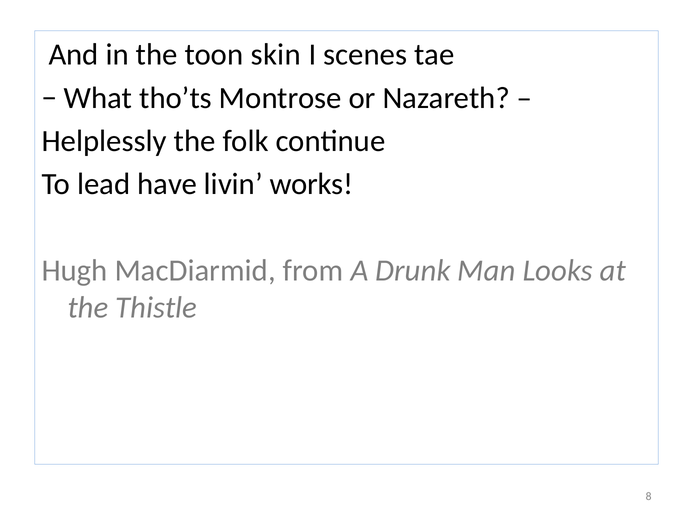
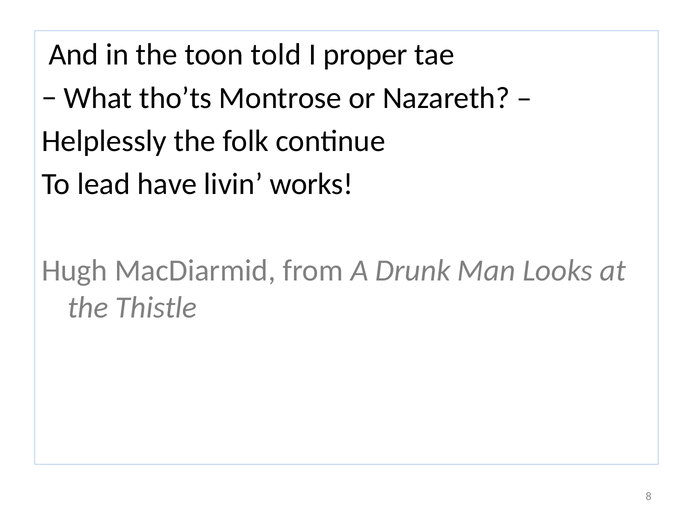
skin: skin -> told (276, 55)
scenes: scenes -> proper (365, 55)
